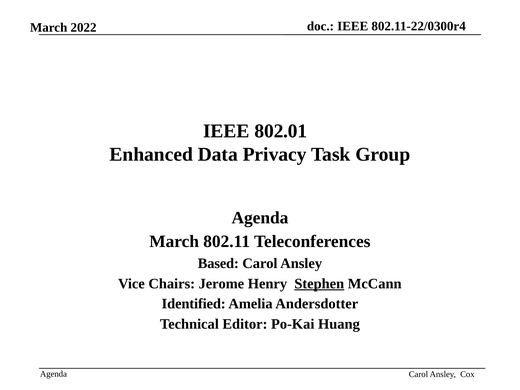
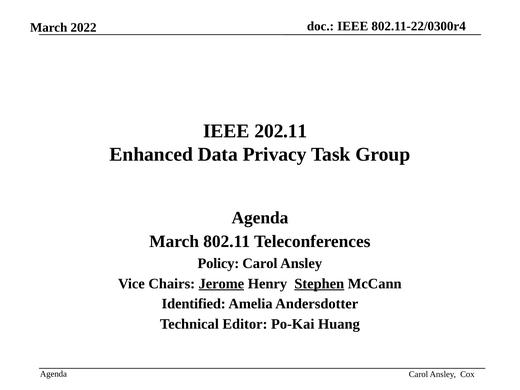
802.01: 802.01 -> 202.11 (281, 131)
Based: Based -> Policy (218, 263)
Jerome underline: none -> present (221, 284)
